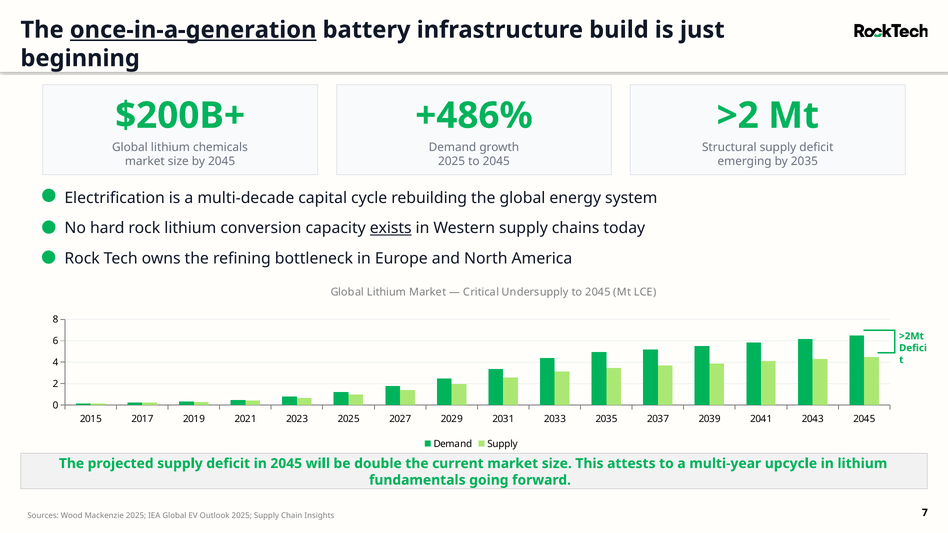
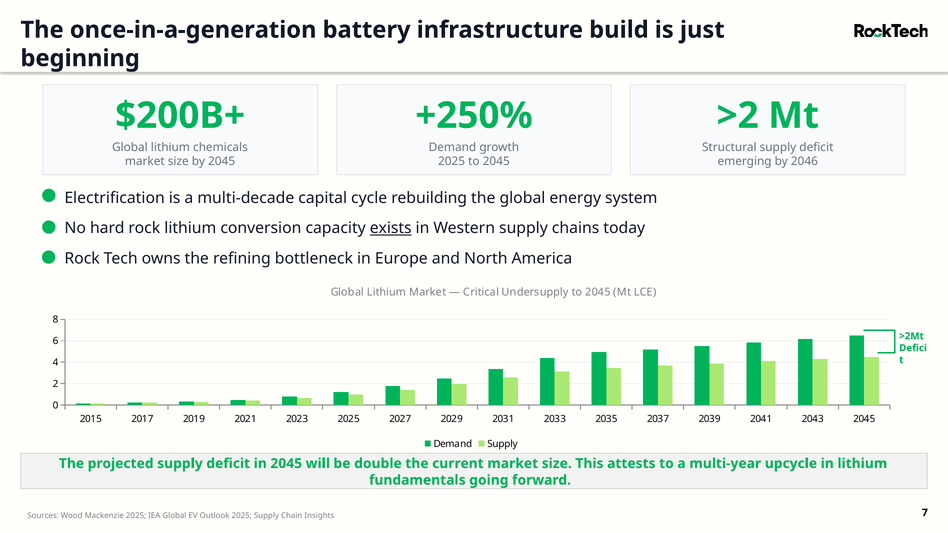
once-in-a-generation underline: present -> none (193, 30)
+486%: +486% -> +250% (474, 116)
by 2035: 2035 -> 2046 (804, 161)
